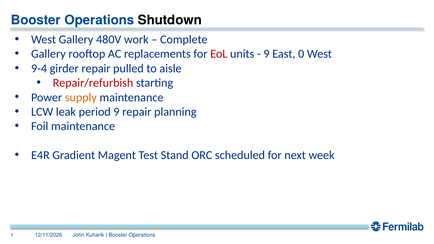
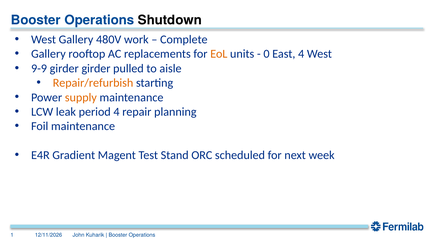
EoL colour: red -> orange (219, 54)
9: 9 -> 0 (267, 54)
East 0: 0 -> 4 (301, 54)
9-4: 9-4 -> 9-9 (39, 68)
girder repair: repair -> girder (96, 68)
Repair/refurbish colour: red -> orange (93, 83)
period 9: 9 -> 4 (116, 112)
